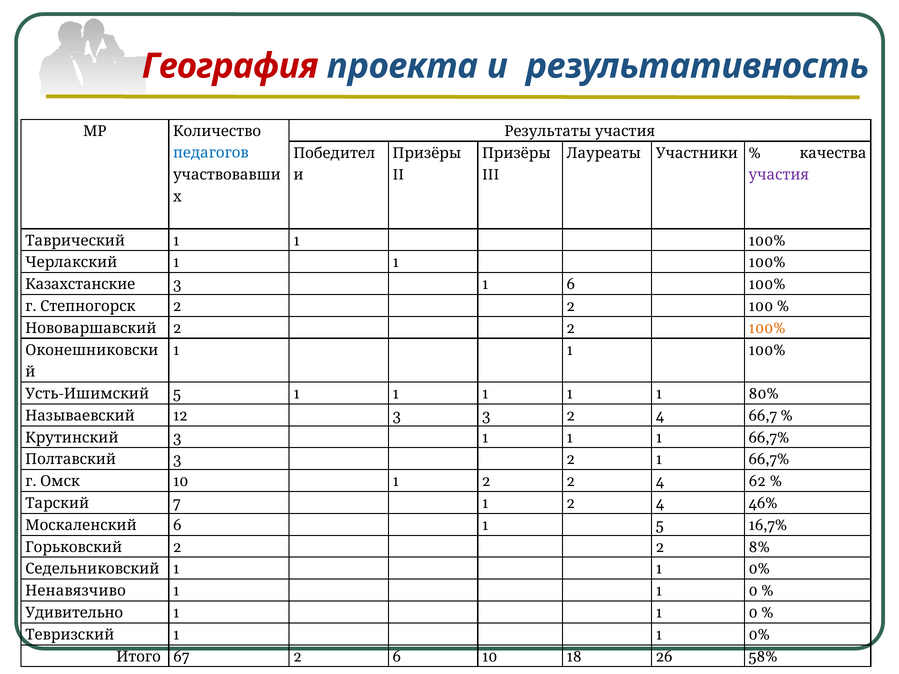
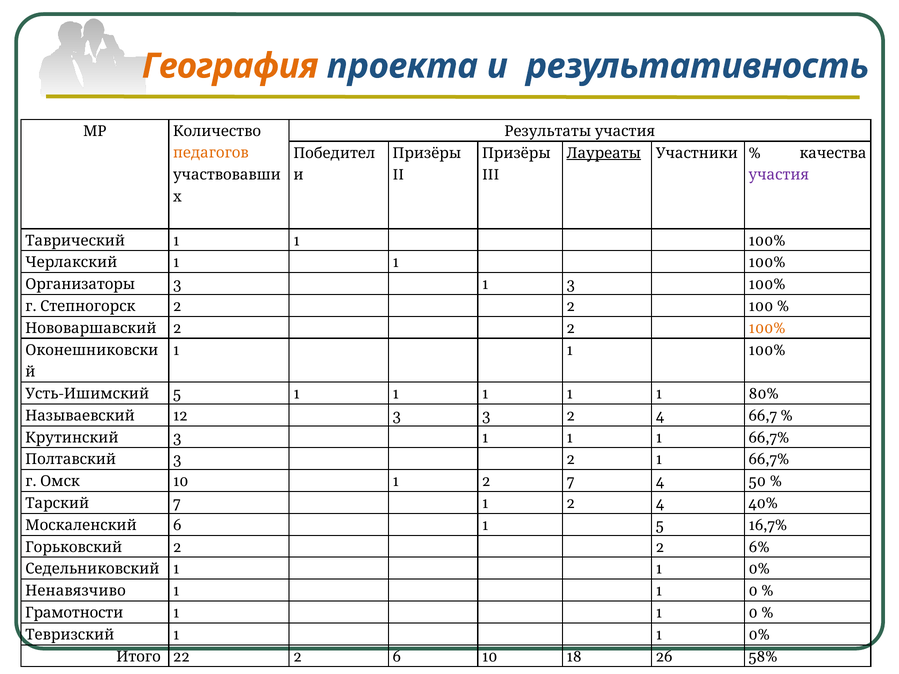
География colour: red -> orange (230, 66)
педагогов colour: blue -> orange (211, 153)
Лауреаты underline: none -> present (604, 153)
Казахстанские: Казахстанские -> Организаторы (80, 284)
1 6: 6 -> 3 (571, 284)
1 2 2: 2 -> 7 (571, 482)
62: 62 -> 50 (757, 482)
46%: 46% -> 40% (763, 504)
8%: 8% -> 6% (759, 547)
Удивительно: Удивительно -> Грамотности (74, 613)
67: 67 -> 22 (181, 657)
